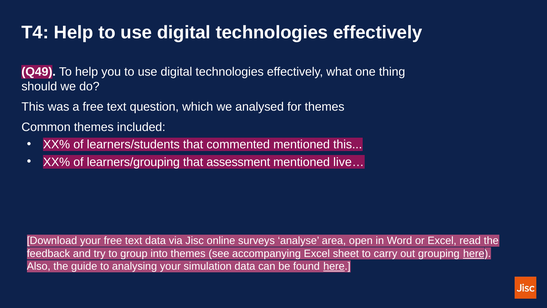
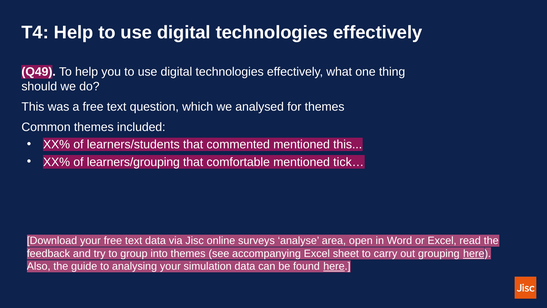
assessment: assessment -> comfortable (238, 162)
live…: live… -> tick… (349, 162)
